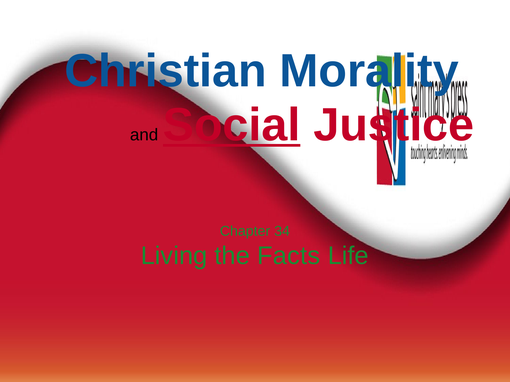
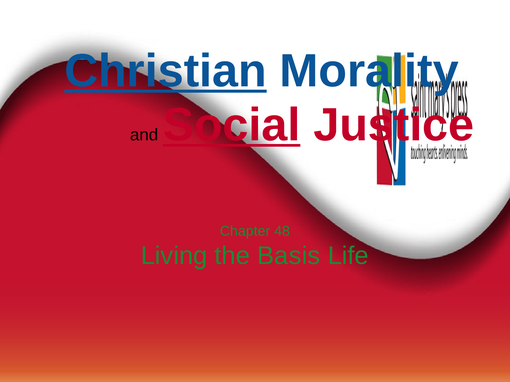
Christian underline: none -> present (166, 71)
34: 34 -> 48 (282, 232)
Facts: Facts -> Basis (289, 256)
